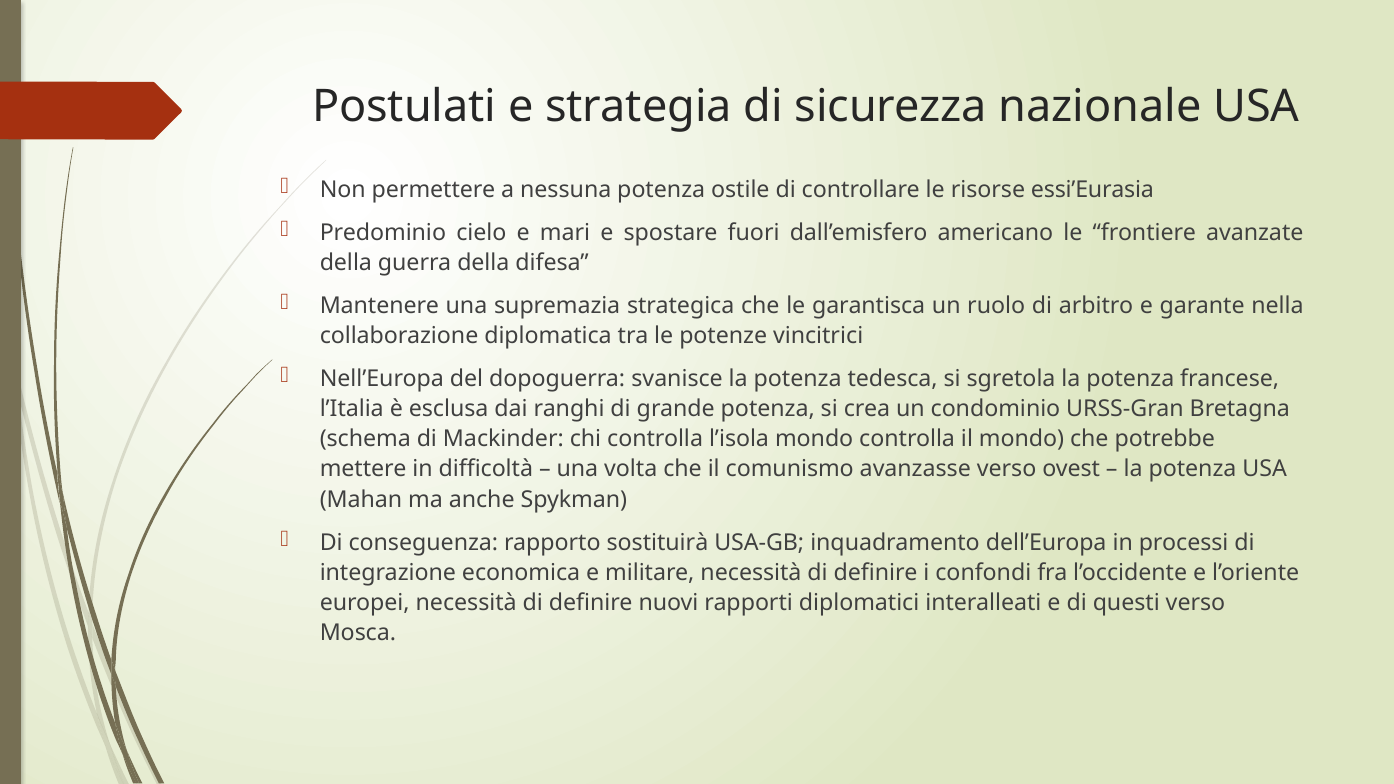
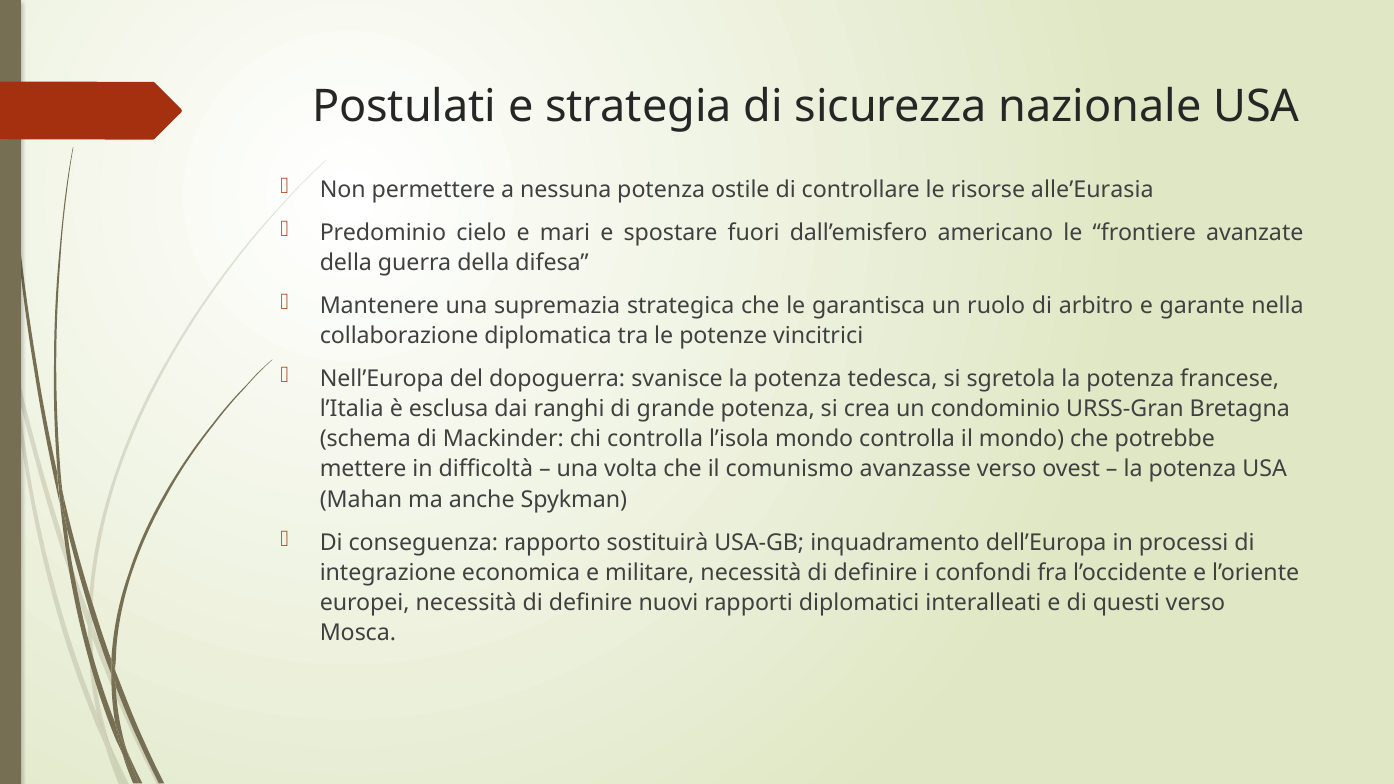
essi’Eurasia: essi’Eurasia -> alle’Eurasia (1092, 190)
